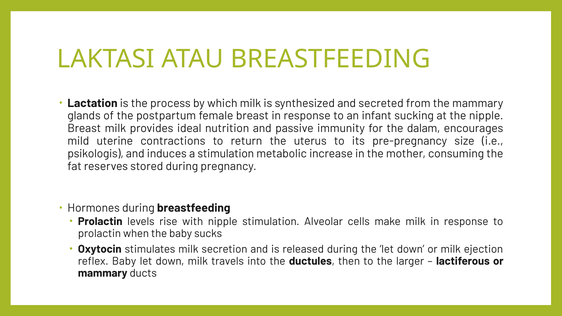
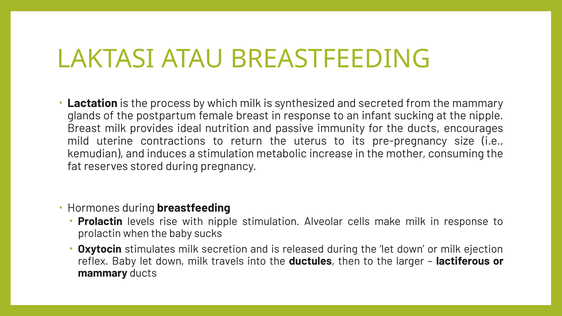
the dalam: dalam -> ducts (423, 128)
psikologis: psikologis -> kemudian (95, 154)
